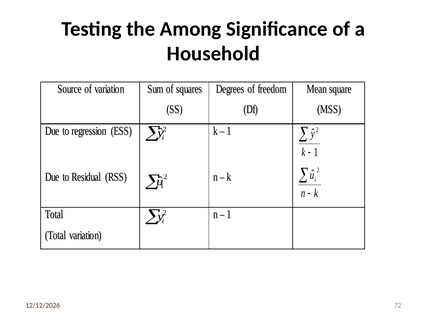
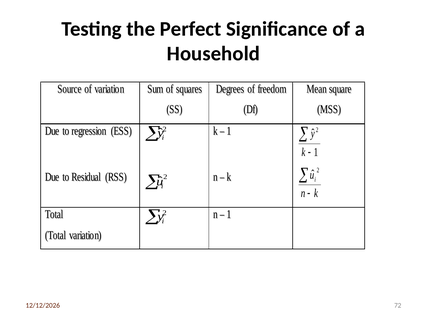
Among: Among -> Perfect (191, 29)
